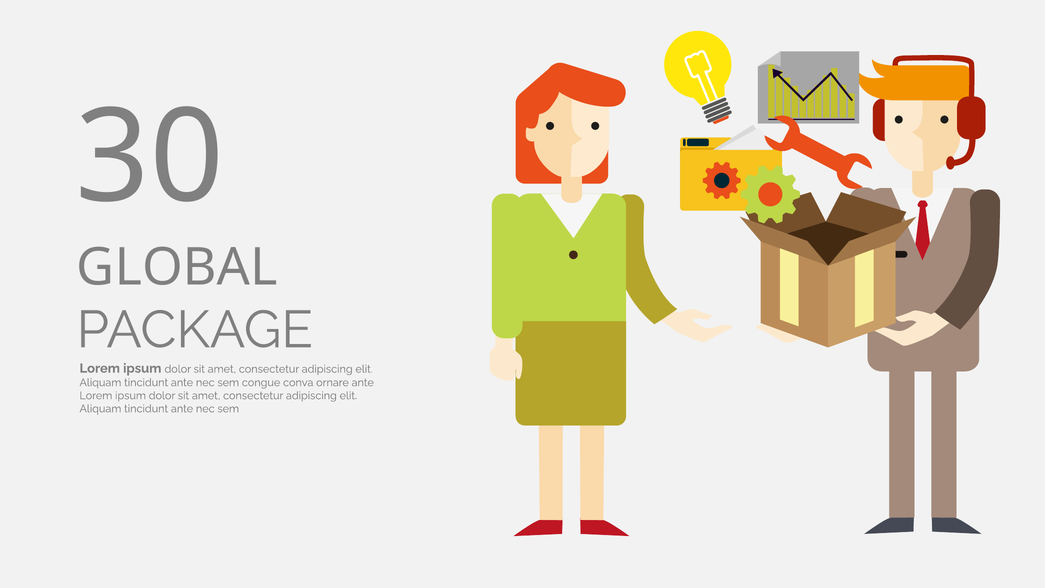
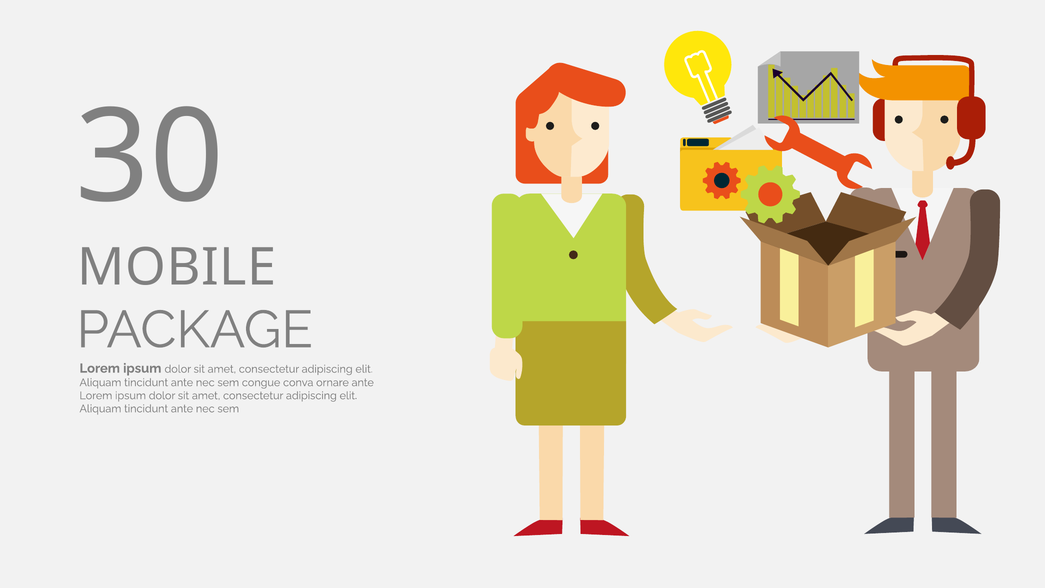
GLOBAL: GLOBAL -> MOBILE (177, 267)
